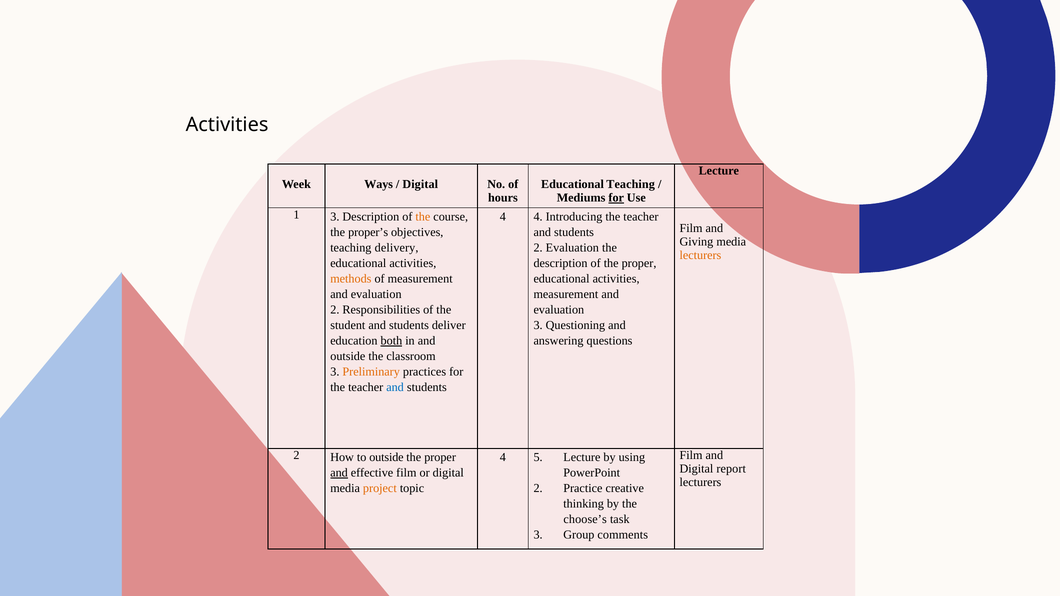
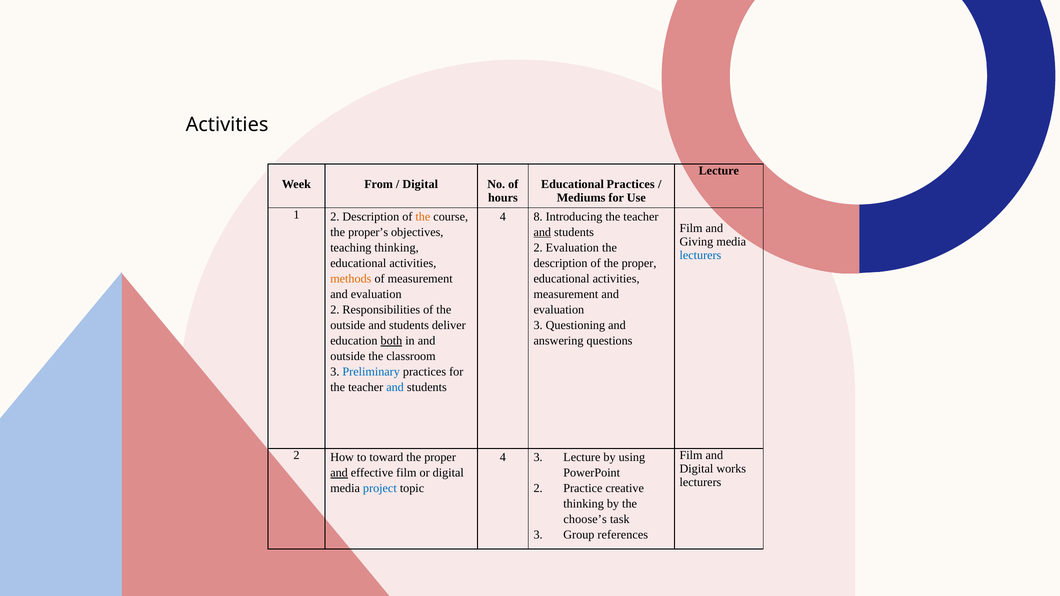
Ways: Ways -> From (379, 184)
Educational Teaching: Teaching -> Practices (631, 184)
for underline: present -> none (616, 198)
1 3: 3 -> 2 (335, 217)
4 4: 4 -> 8 (538, 217)
and underline: none -> present (542, 232)
teaching delivery: delivery -> thinking (397, 248)
lecturers colour: orange -> blue (700, 255)
student: student -> outside (348, 325)
Preliminary colour: orange -> blue (371, 372)
to outside: outside -> toward (386, 457)
4 5: 5 -> 3 (538, 457)
report: report -> works (731, 469)
project colour: orange -> blue (380, 488)
comments: comments -> references (623, 535)
